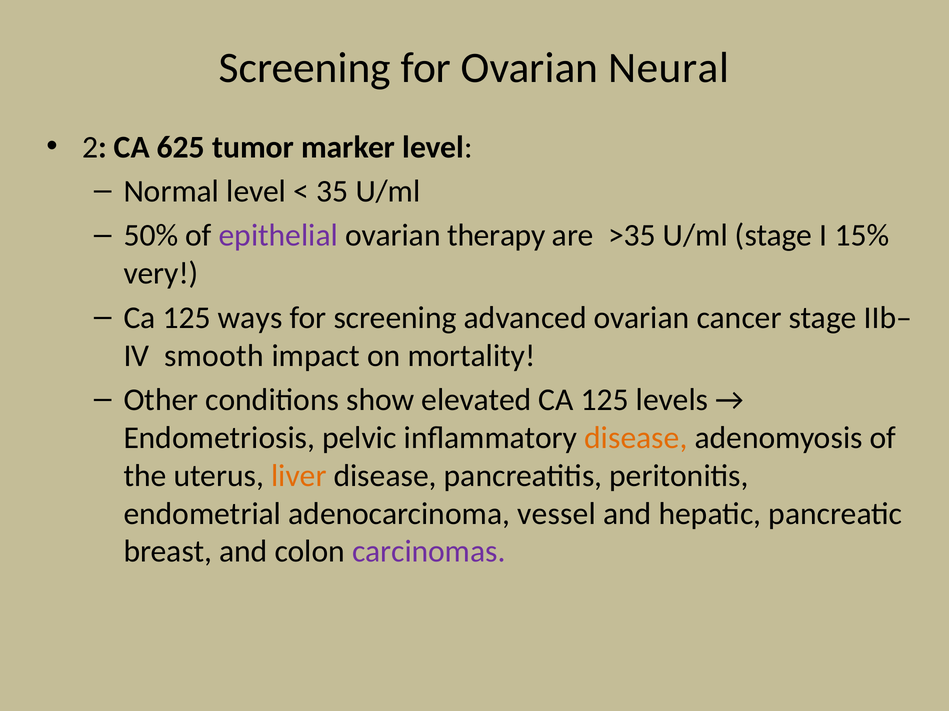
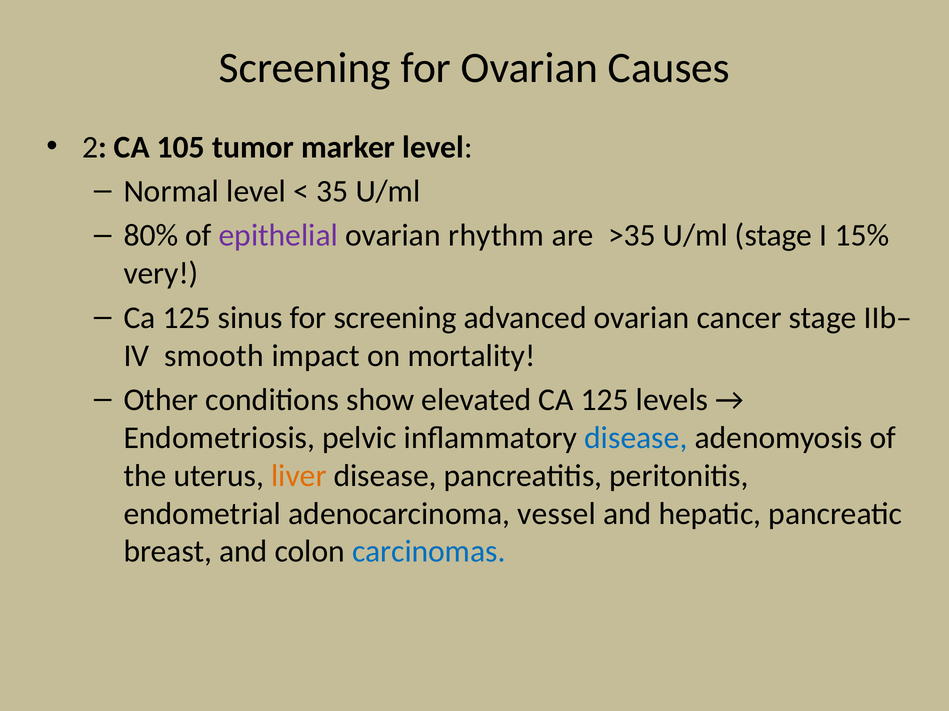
Neural: Neural -> Causes (669, 68)
625: 625 -> 105 (181, 147)
50%: 50% -> 80% (151, 236)
therapy: therapy -> rhythm (496, 236)
ways: ways -> sinus (250, 318)
disease colour: orange -> blue (636, 438)
carcinomas colour: purple -> blue (429, 552)
